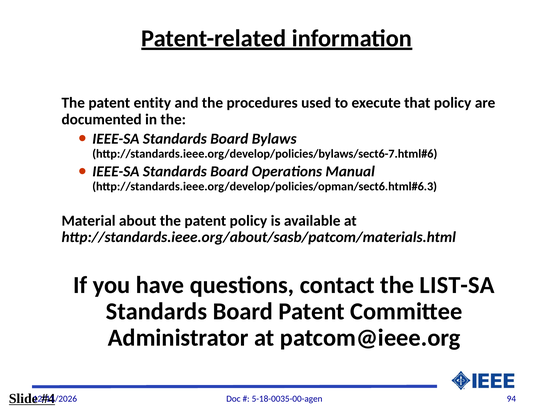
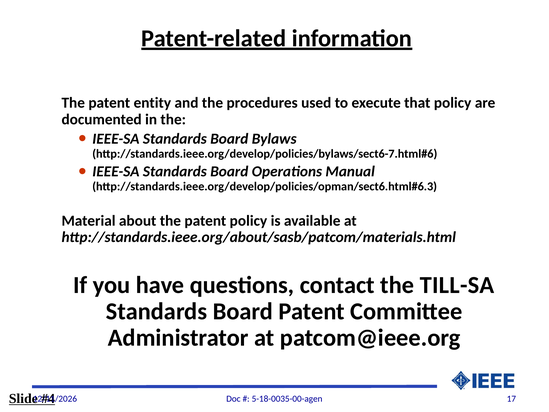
LIST-SA: LIST-SA -> TILL-SA (457, 285)
94: 94 -> 17 (511, 399)
